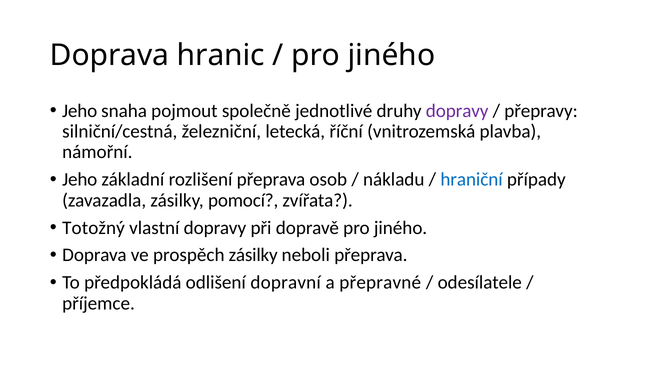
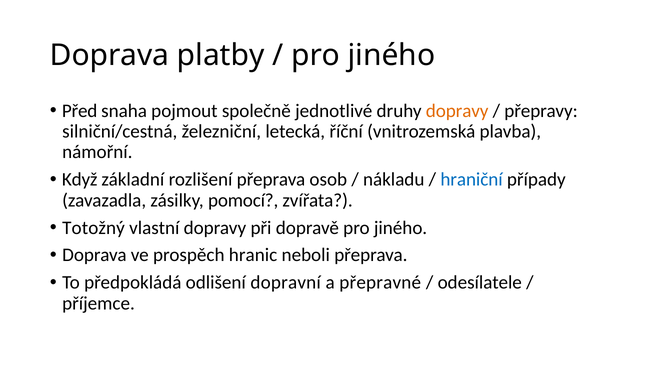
hranic: hranic -> platby (221, 55)
Jeho: Jeho -> Před (80, 111)
dopravy colour: purple -> orange (457, 111)
Jeho: Jeho -> Když (80, 179)
prospěch zásilky: zásilky -> hranic (253, 255)
